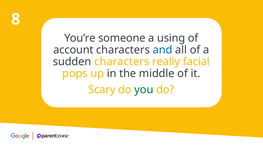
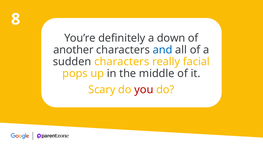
someone: someone -> definitely (122, 38)
using: using -> down (171, 38)
account: account -> another (73, 50)
you colour: green -> red (144, 90)
